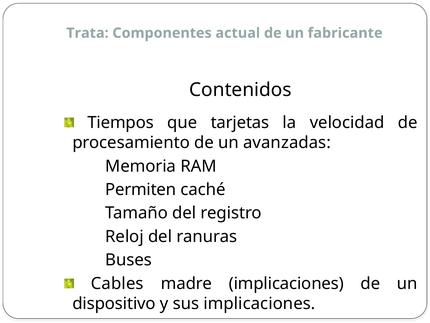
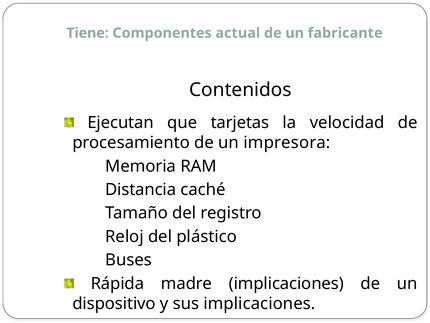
Trata: Trata -> Tiene (88, 33)
Tiempos: Tiempos -> Ejecutan (121, 122)
avanzadas: avanzadas -> impresora (287, 142)
Permiten: Permiten -> Distancia (141, 189)
ranuras: ranuras -> plástico (207, 236)
Cables: Cables -> Rápida (117, 283)
